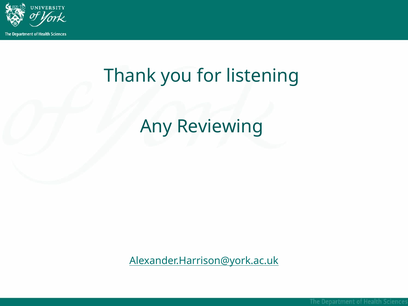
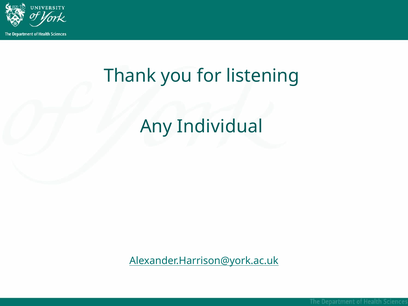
Reviewing: Reviewing -> Individual (220, 127)
